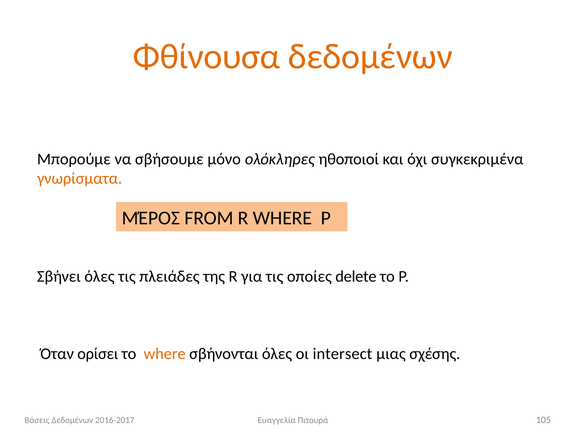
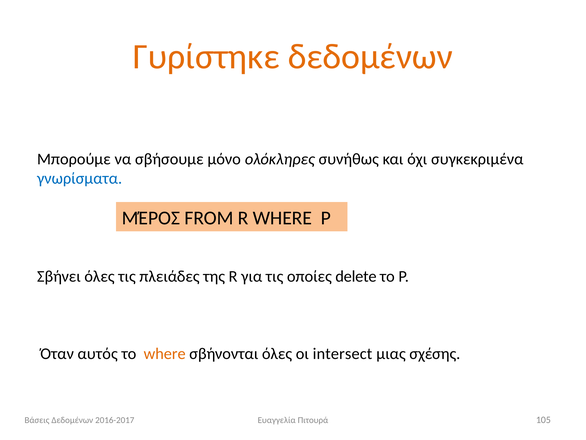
Φθίνουσα: Φθίνουσα -> Γυρίστηκε (206, 57)
ηθοποιοί: ηθοποιοί -> συνήθως (349, 159)
γνωρίσματα colour: orange -> blue (80, 178)
ορίσει: ορίσει -> αυτός (98, 353)
